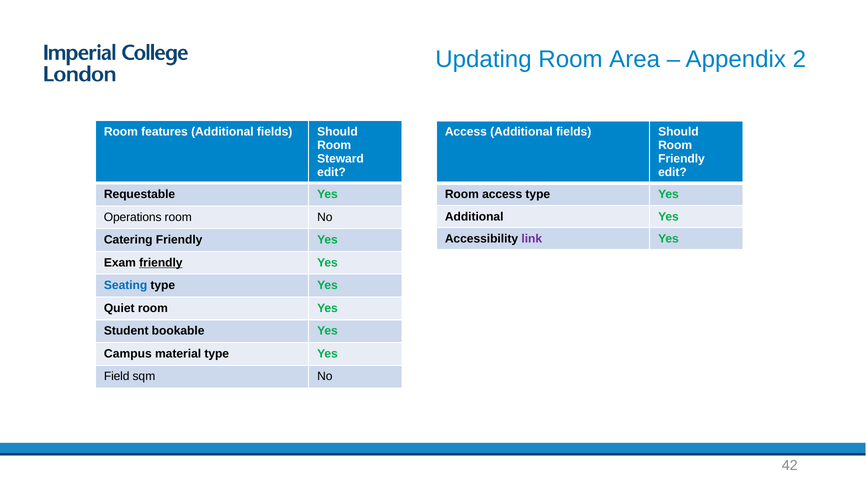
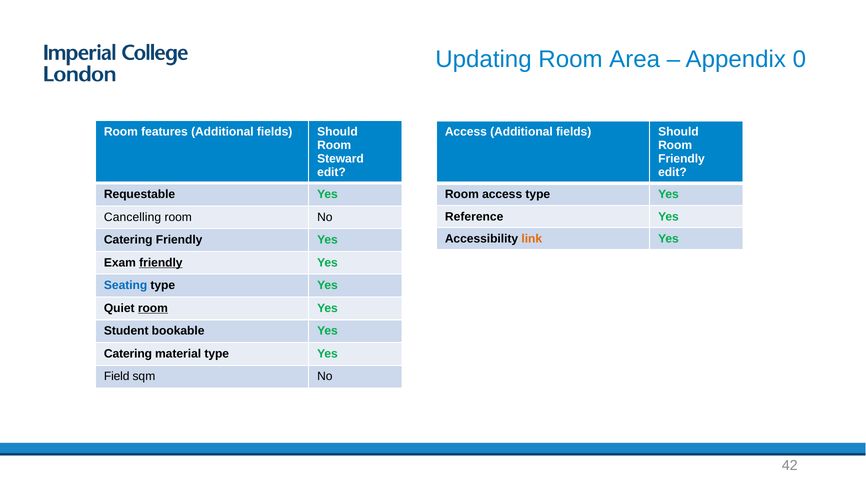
2: 2 -> 0 (799, 59)
Additional: Additional -> Reference (474, 217)
Operations: Operations -> Cancelling (133, 217)
link colour: purple -> orange (532, 239)
room underline: none -> present (153, 308)
Campus: Campus -> Catering (128, 354)
